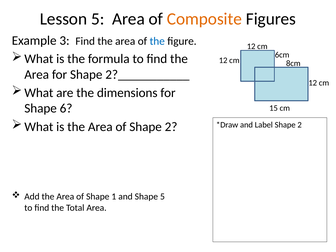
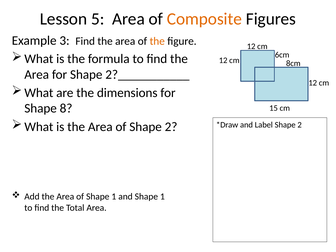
the colour: blue -> orange (157, 41)
6: 6 -> 8 (66, 108)
and Shape 5: 5 -> 1 (162, 197)
